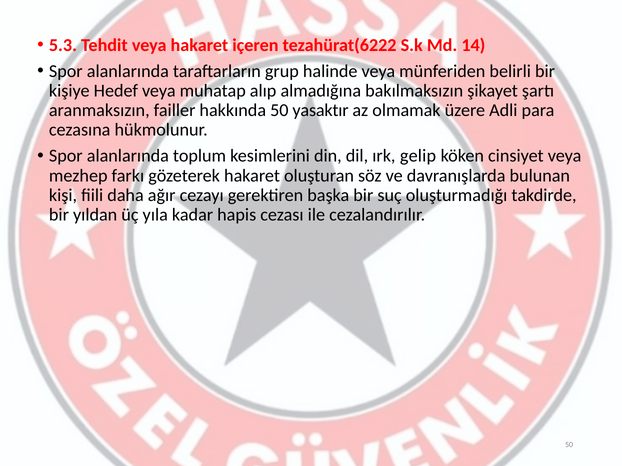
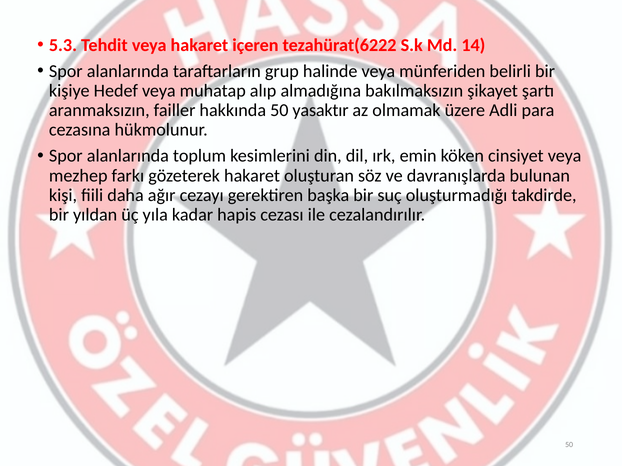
gelip: gelip -> emin (418, 156)
